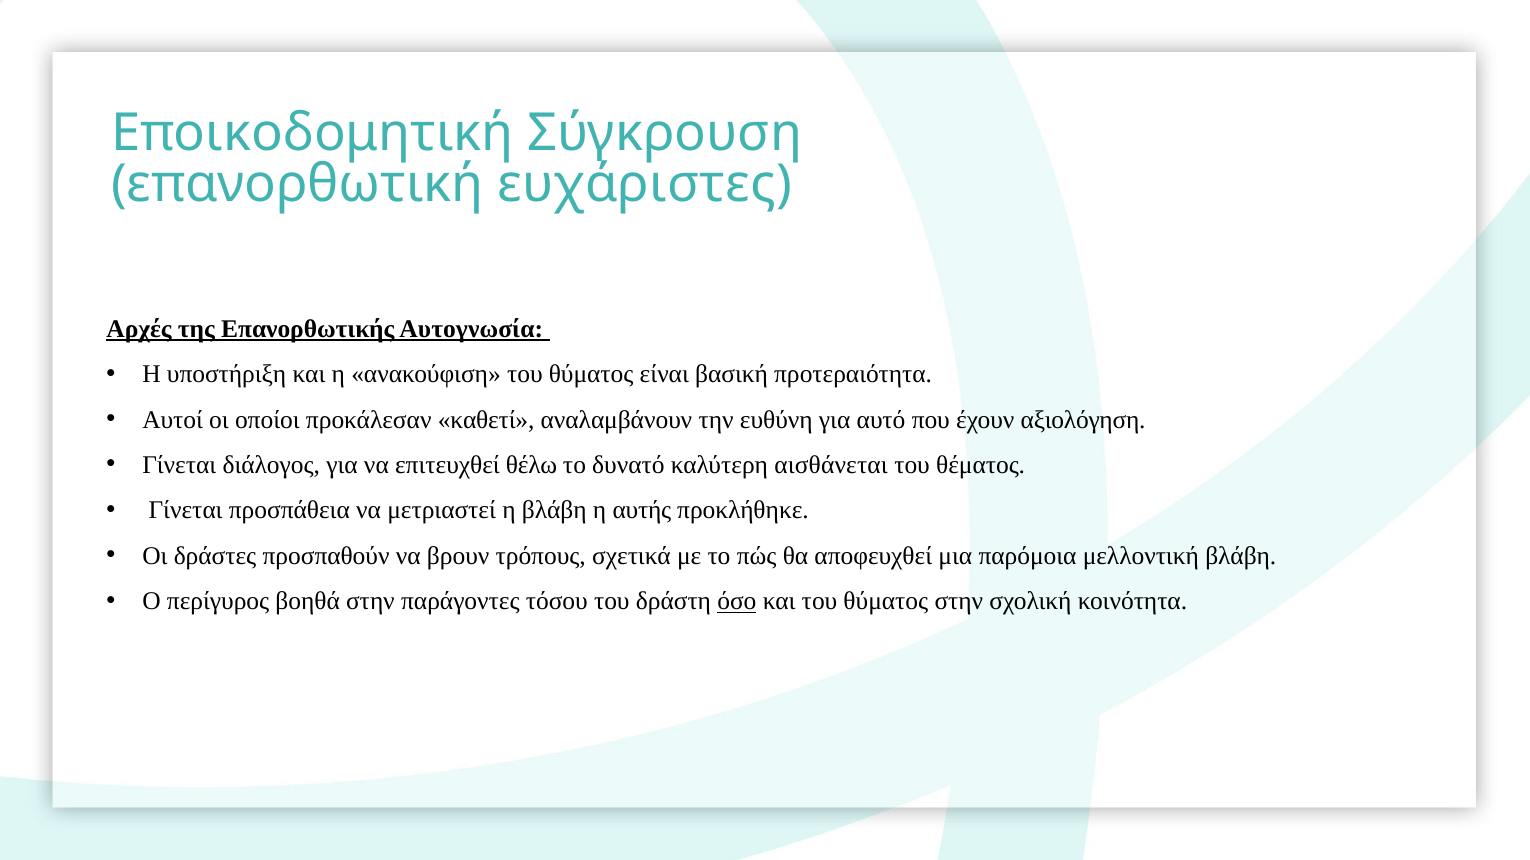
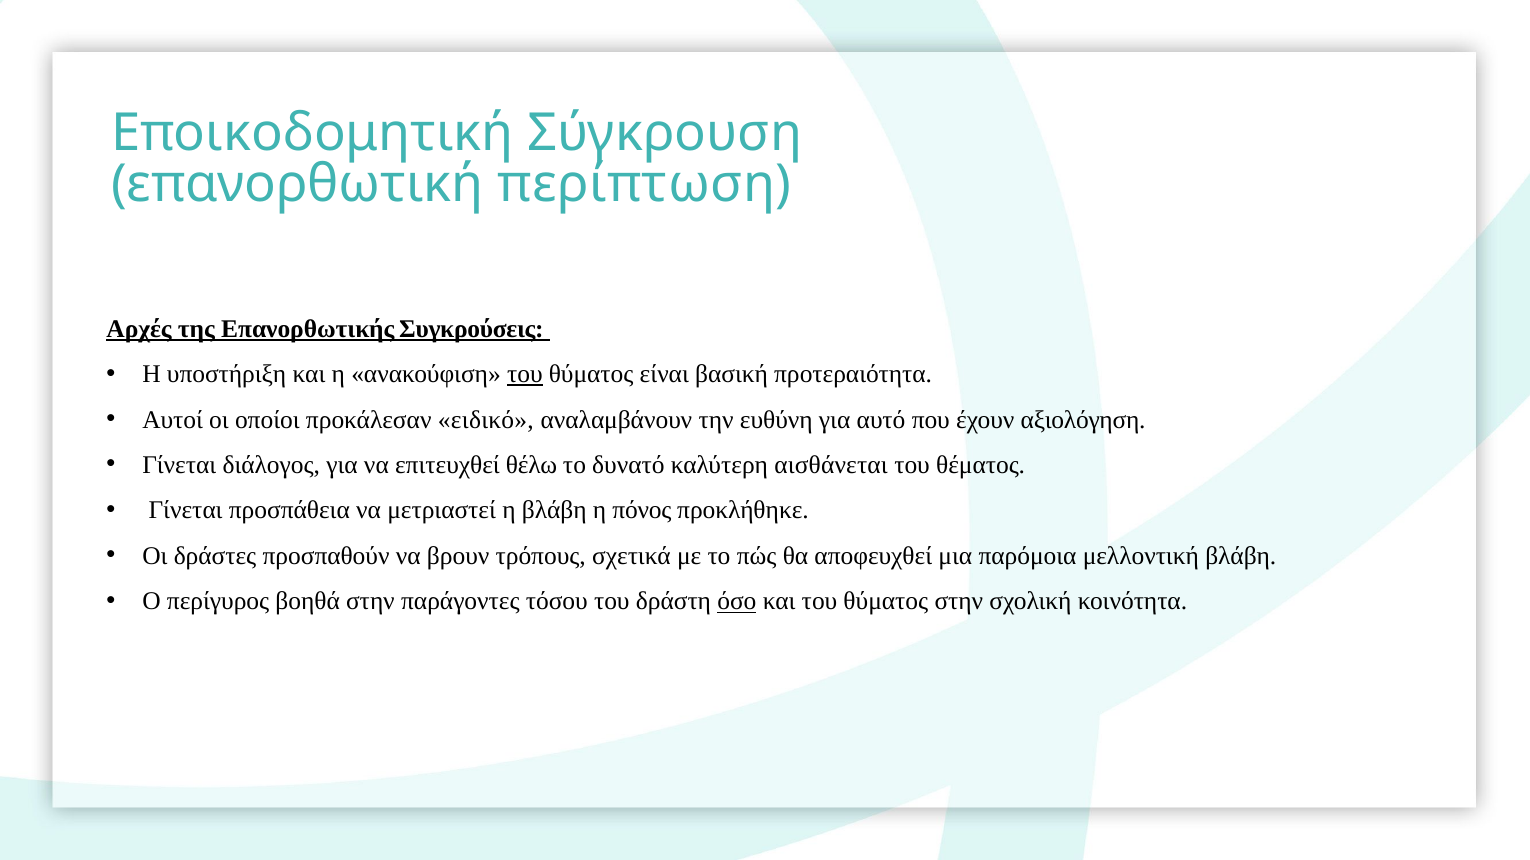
ευχάριστες: ευχάριστες -> περίπτωση (644, 184)
Αυτογνωσία: Αυτογνωσία -> Συγκρούσεις (471, 329)
του underline: none -> present (525, 375)
καθετί: καθετί -> ειδικό (486, 420)
αυτής: αυτής -> πόνος (642, 511)
